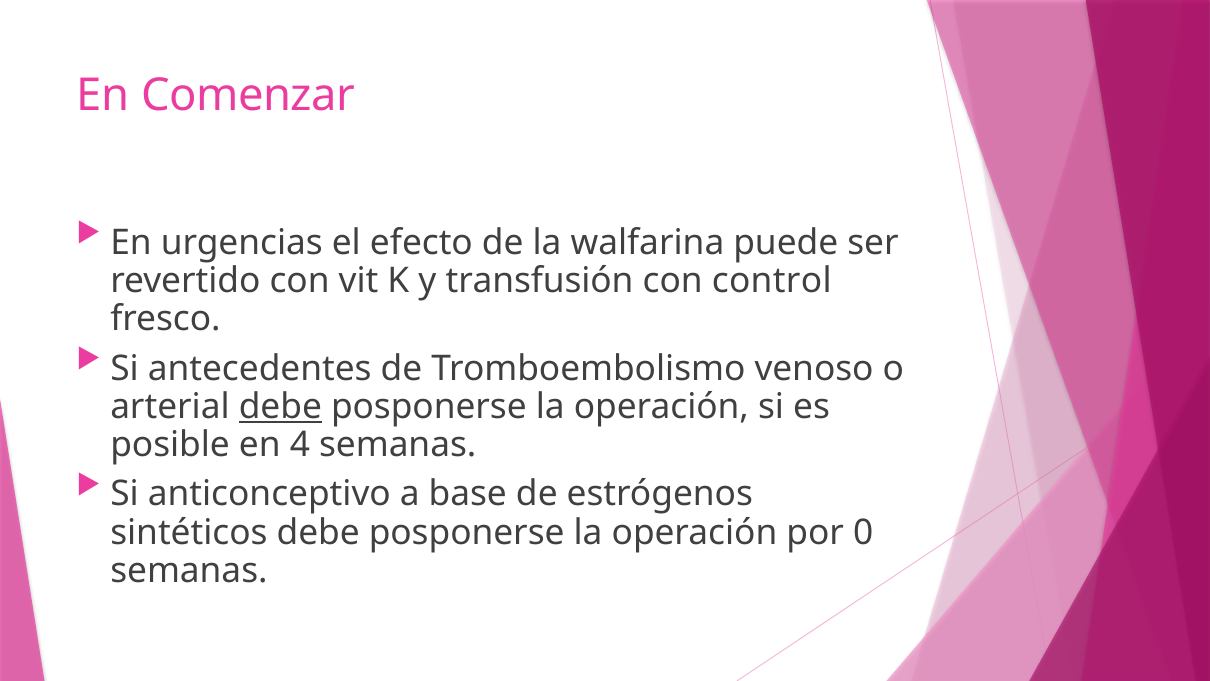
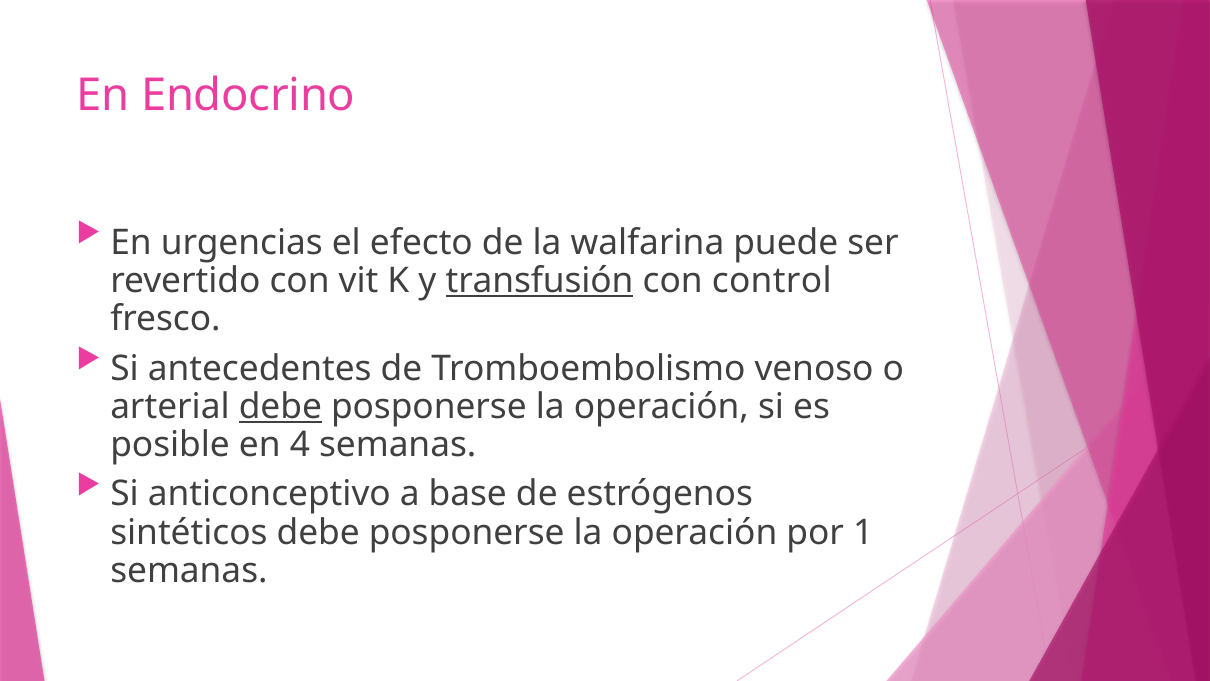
Comenzar: Comenzar -> Endocrino (248, 95)
transfusión underline: none -> present (540, 281)
0: 0 -> 1 (863, 532)
